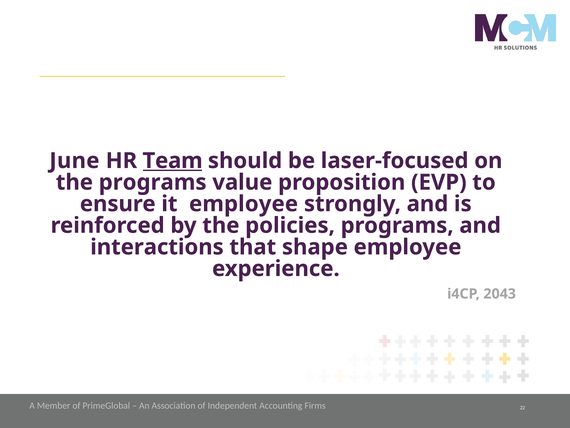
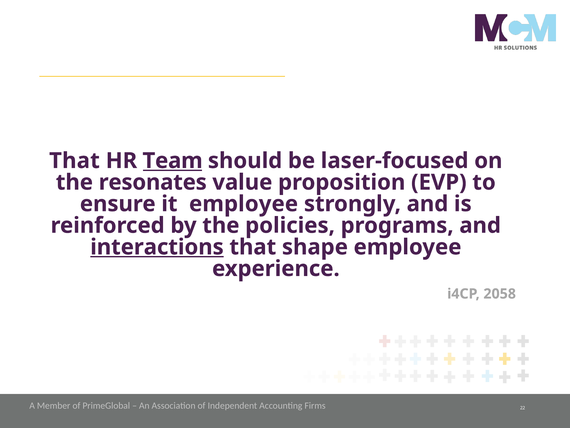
June: June -> That (74, 161)
the programs: programs -> resonates (153, 182)
interactions underline: none -> present (157, 247)
2043: 2043 -> 2058 (500, 293)
